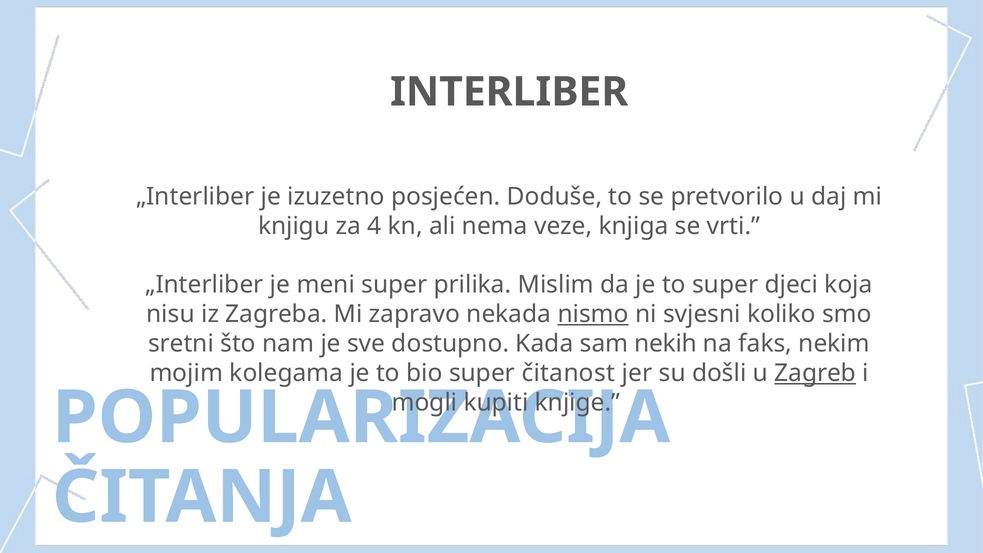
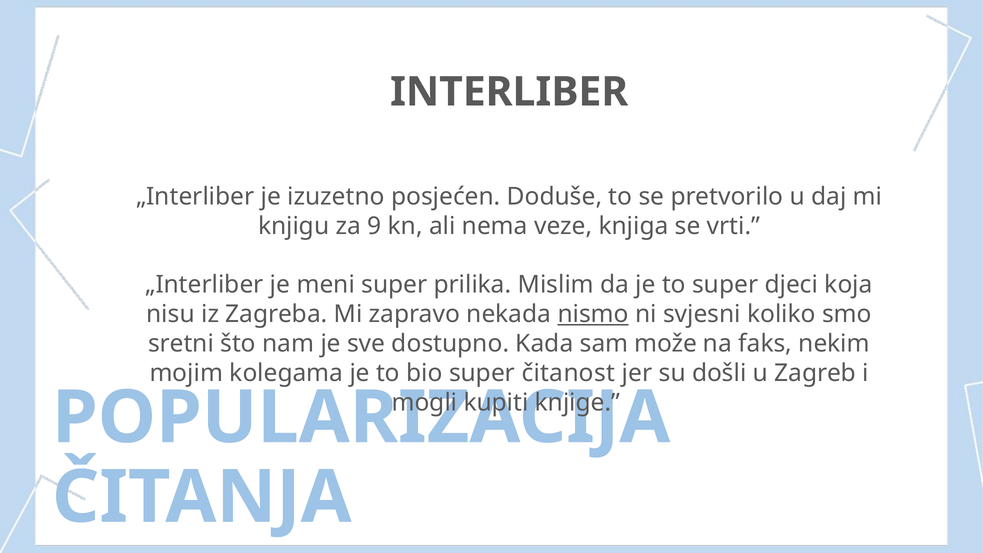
4: 4 -> 9 (374, 226)
nekih: nekih -> može (666, 344)
Zagreb underline: present -> none (815, 373)
